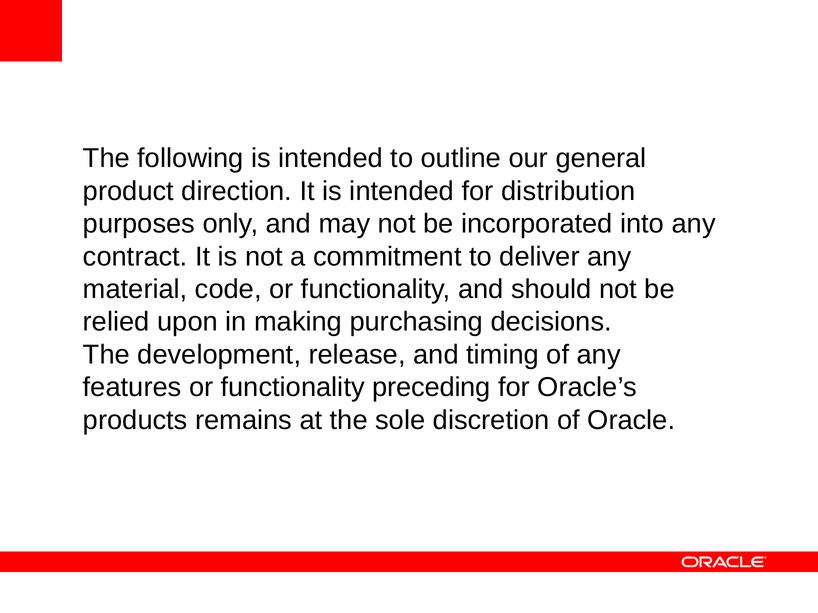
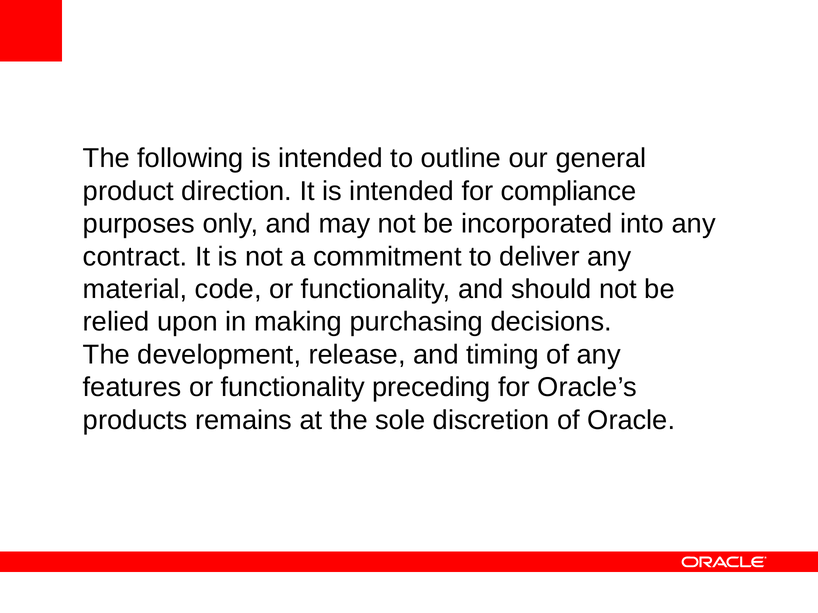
distribution: distribution -> compliance (569, 191)
